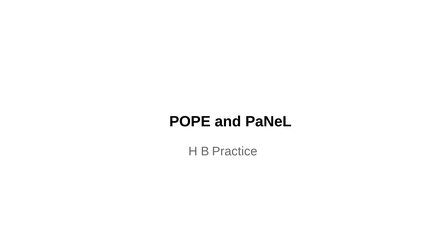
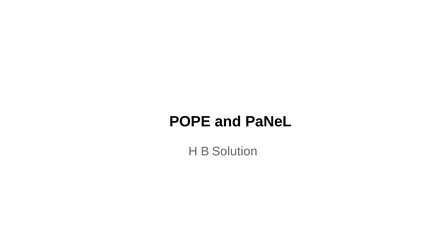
Practice: Practice -> Solution (235, 151)
